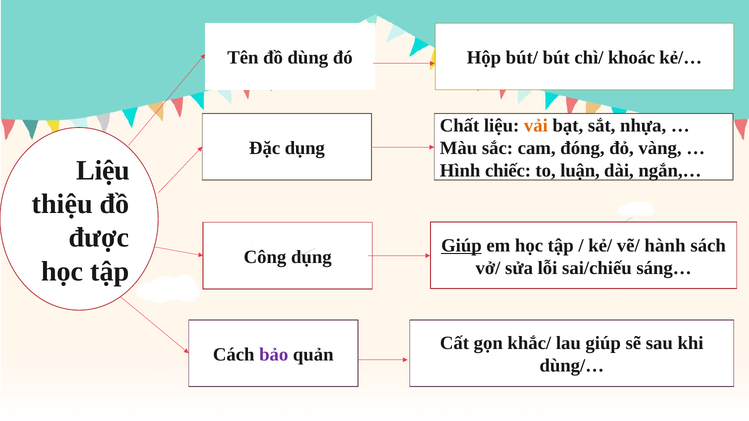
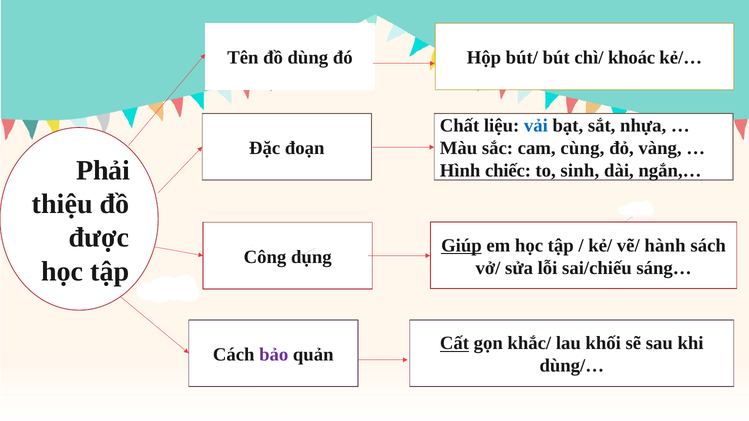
vải colour: orange -> blue (536, 126)
Đặc dụng: dụng -> đoạn (305, 148)
đóng: đóng -> cùng (582, 148)
Liệu: Liệu -> Phải (103, 170)
luận: luận -> sinh (580, 171)
Cất underline: none -> present (454, 344)
lau giúp: giúp -> khối (603, 344)
